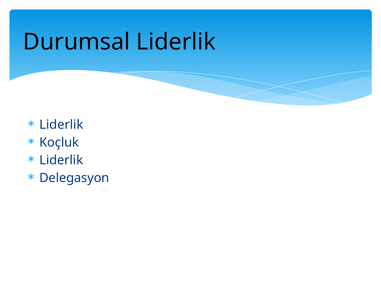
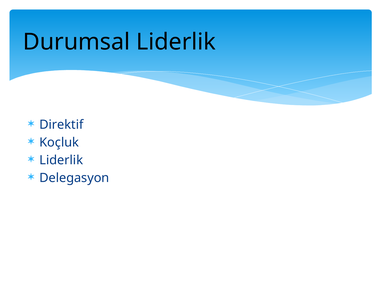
Liderlik: Liderlik -> Direktif (61, 125)
